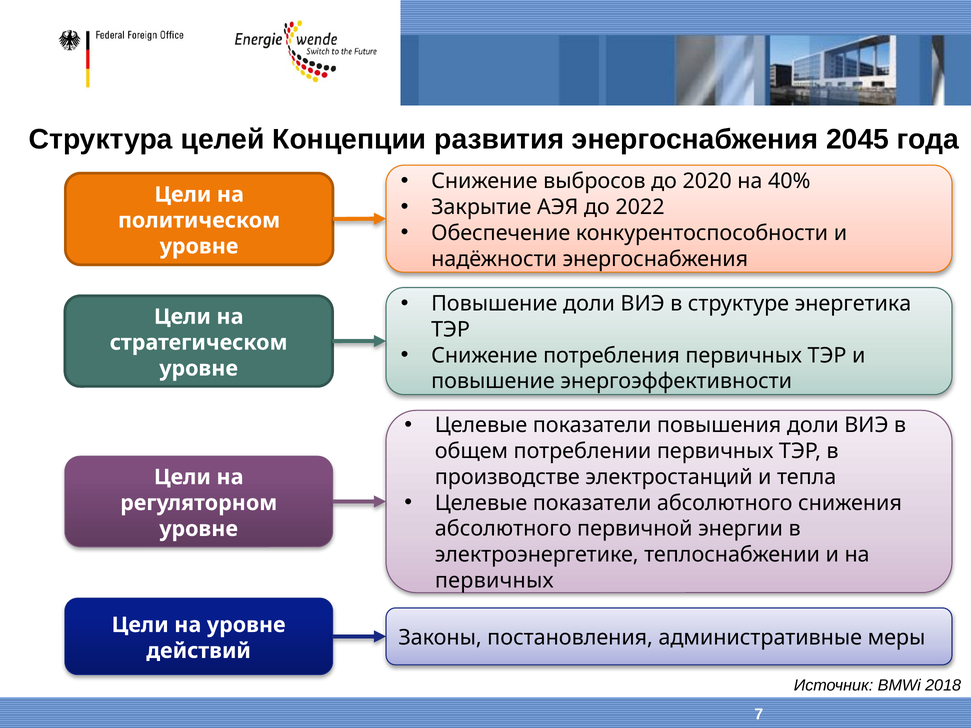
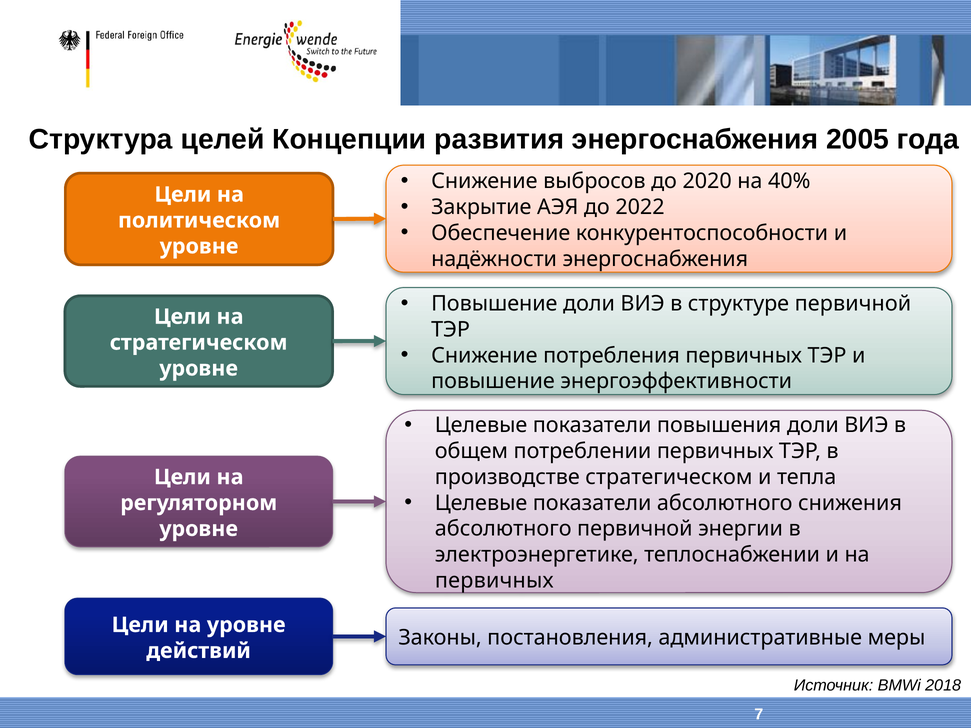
2045: 2045 -> 2005 (858, 139)
структуре энергетика: энергетика -> первичной (853, 304)
производстве электростанций: электростанций -> стратегическом (669, 477)
